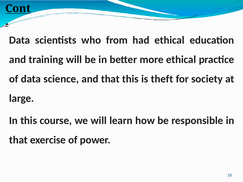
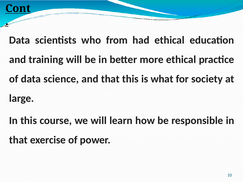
theft: theft -> what (162, 79)
